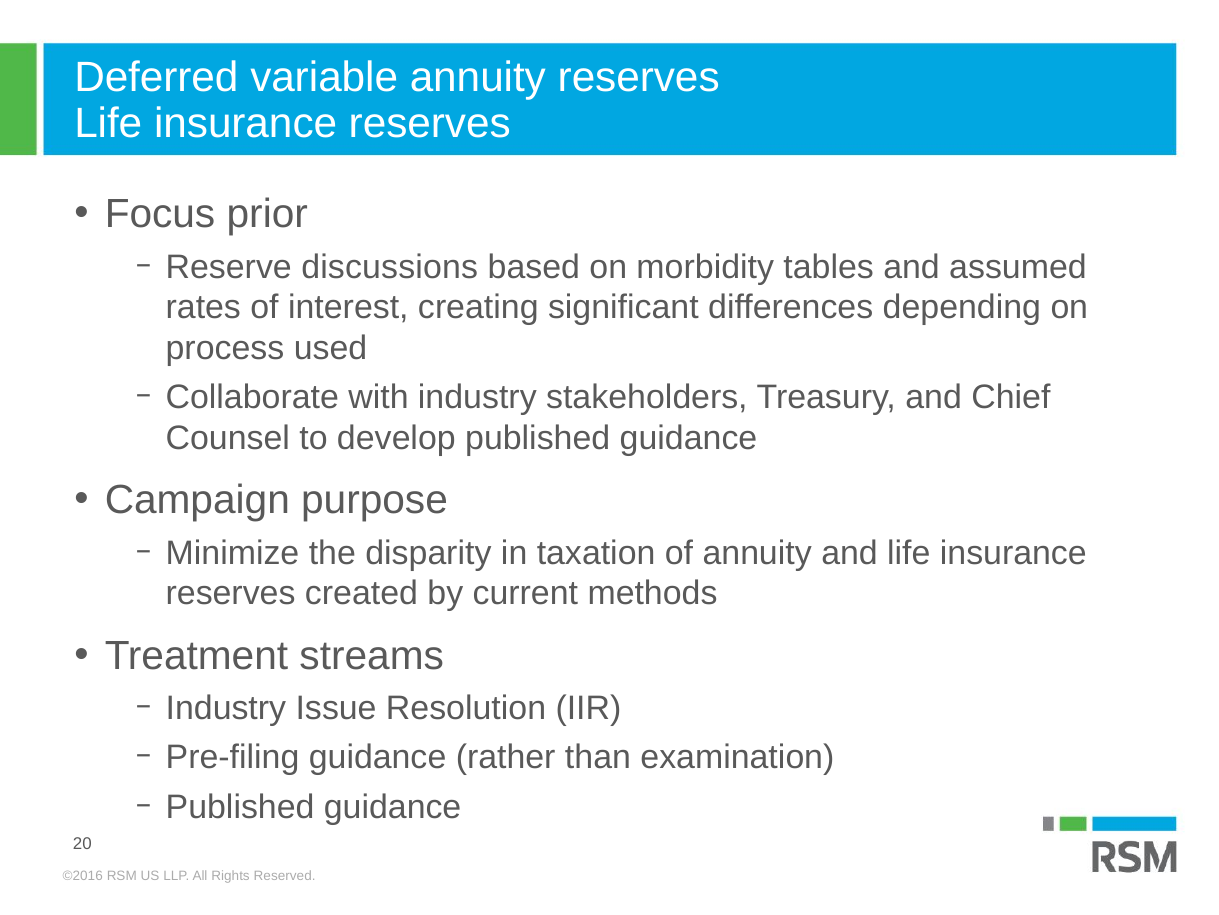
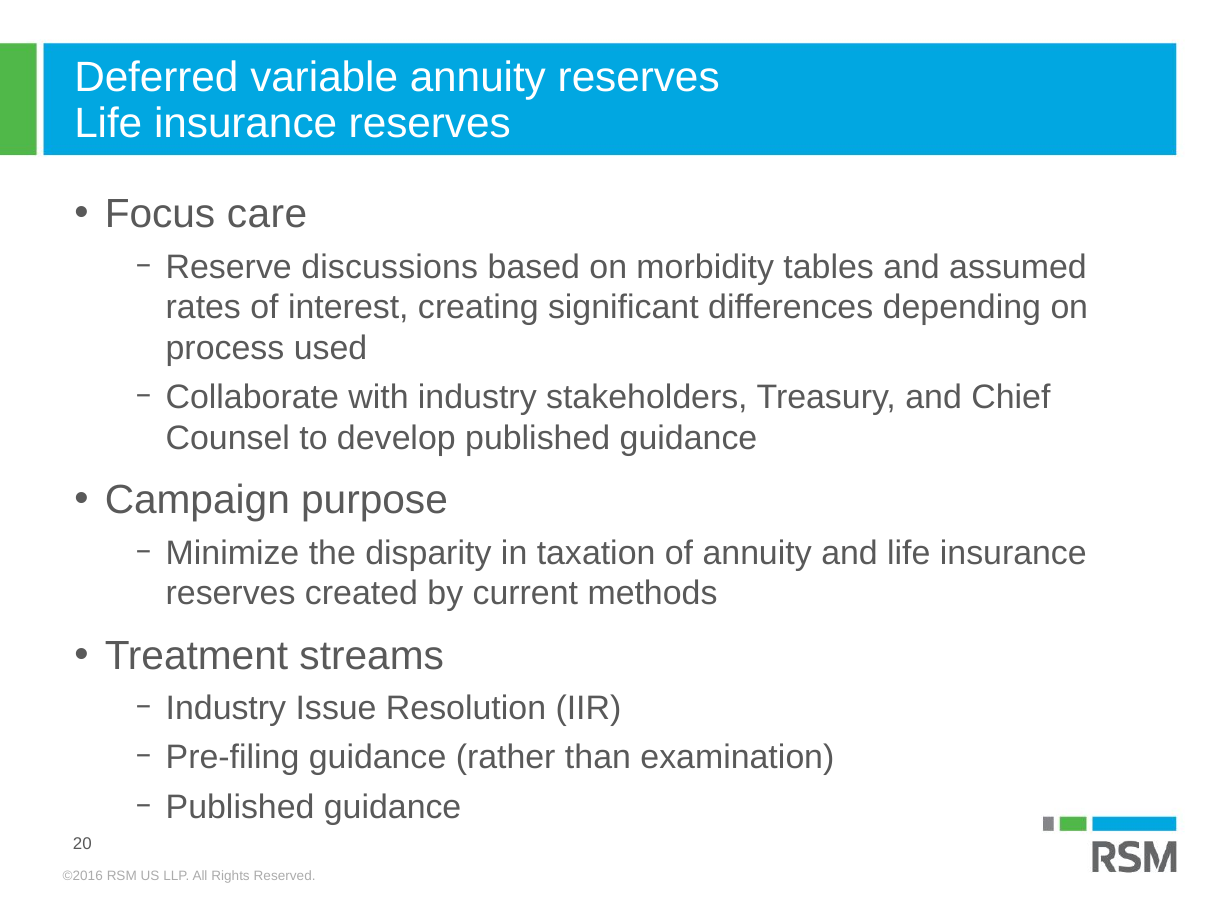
prior: prior -> care (267, 214)
